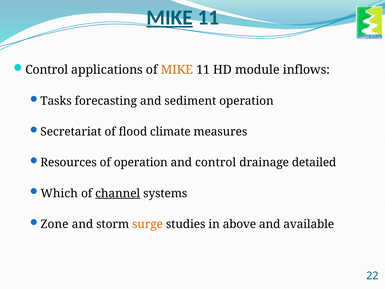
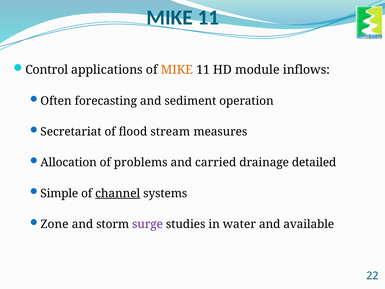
MIKE underline: present -> none (170, 18)
Tasks: Tasks -> Often (56, 101)
climate: climate -> stream (170, 132)
Resources: Resources -> Allocation (69, 162)
of operation: operation -> problems (141, 162)
and control: control -> carried (216, 162)
Which: Which -> Simple (59, 193)
surge colour: orange -> purple (148, 224)
above: above -> water (239, 224)
